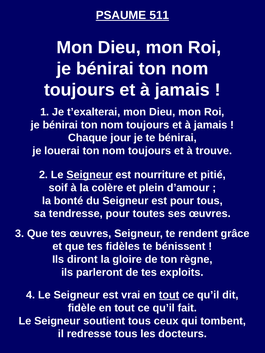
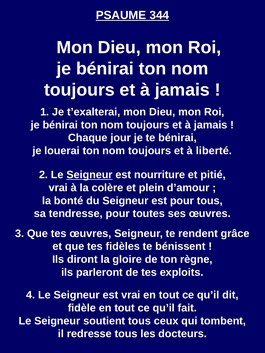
511: 511 -> 344 (159, 15)
trouve: trouve -> liberté (214, 151)
soif: soif -> vrai (58, 188)
tout underline: present -> none (169, 295)
